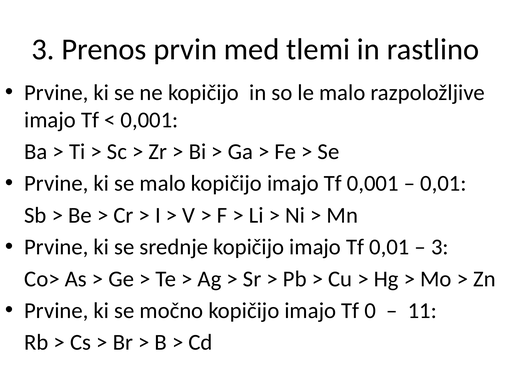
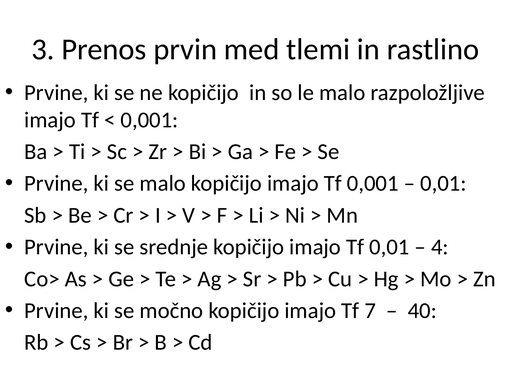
3: 3 -> 4 (440, 247)
0: 0 -> 7 (370, 311)
11: 11 -> 40 (422, 311)
